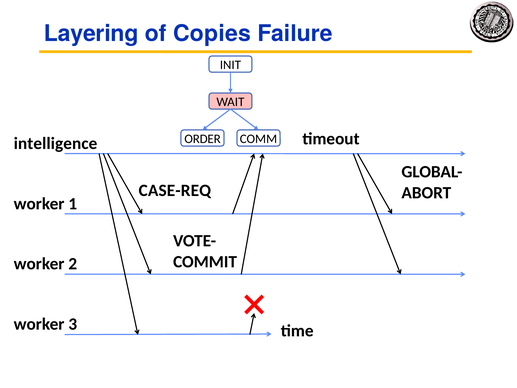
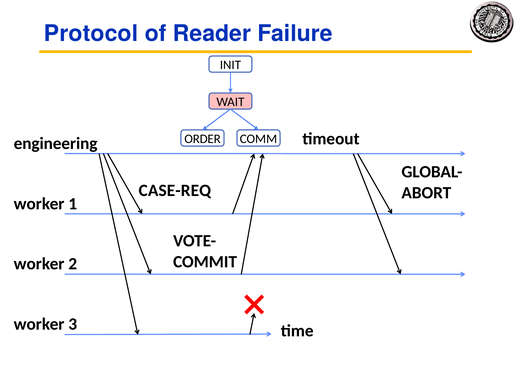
Layering: Layering -> Protocol (91, 34)
Copies: Copies -> Reader (212, 34)
intelligence: intelligence -> engineering (56, 143)
